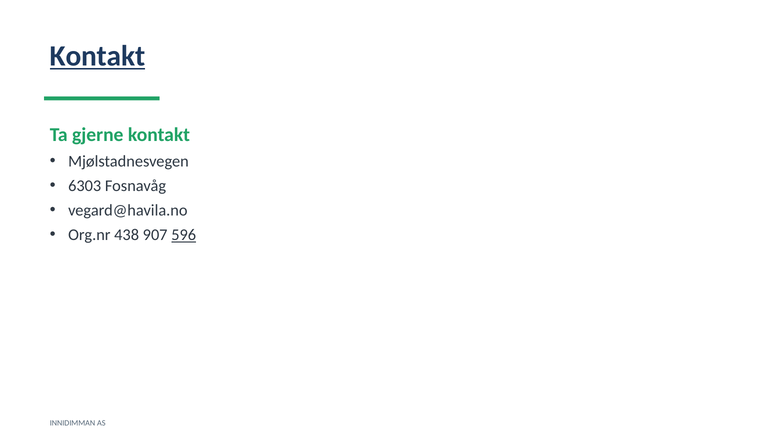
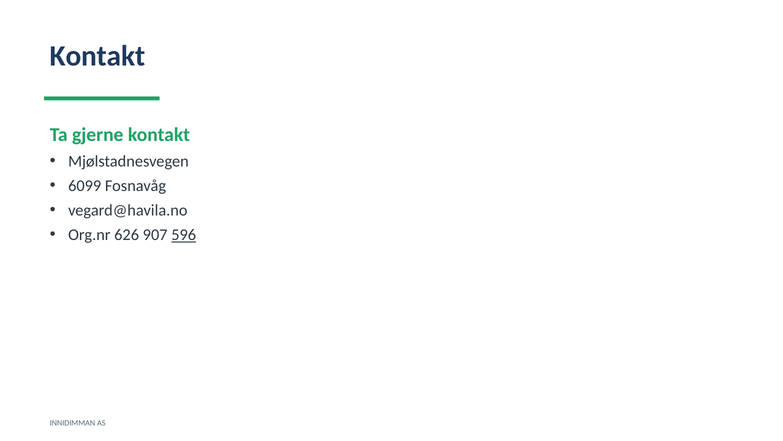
Kontakt underline: present -> none (98, 56)
6303: 6303 -> 6099 (85, 185)
438: 438 -> 626 (127, 234)
